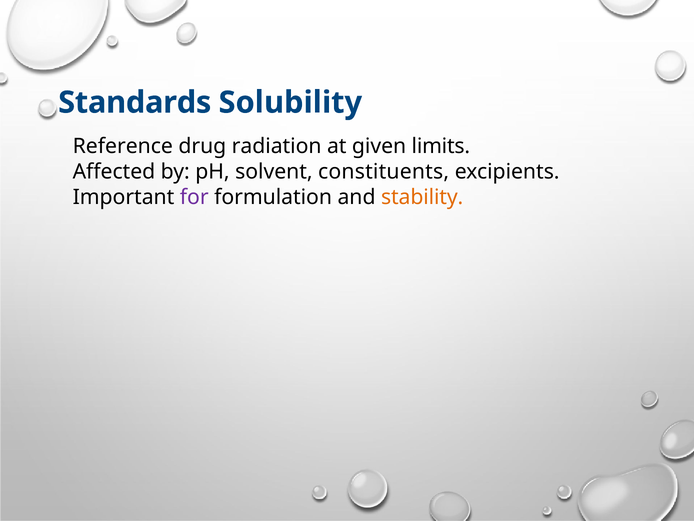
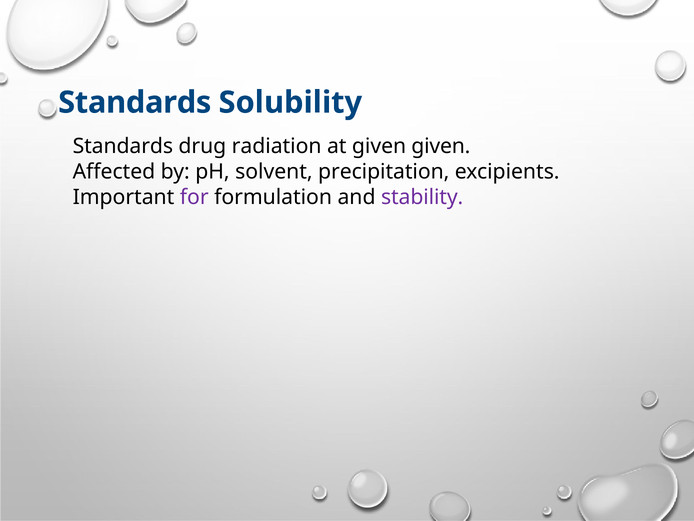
Reference: Reference -> Standards (123, 146)
given limits: limits -> given (441, 146)
constituents: constituents -> precipitation (384, 172)
stability colour: orange -> purple (422, 197)
